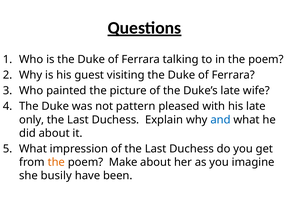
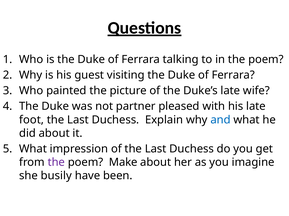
pattern: pattern -> partner (136, 107)
only: only -> foot (32, 120)
the colour: orange -> purple (56, 163)
